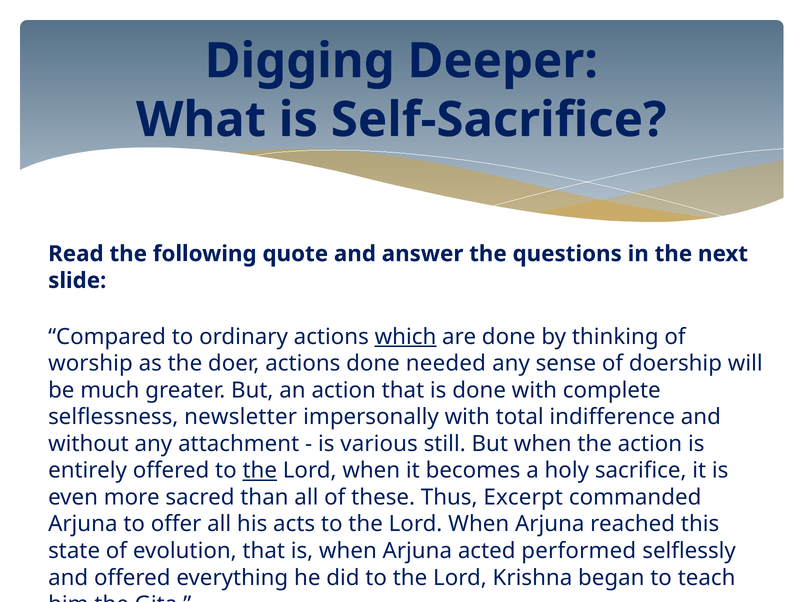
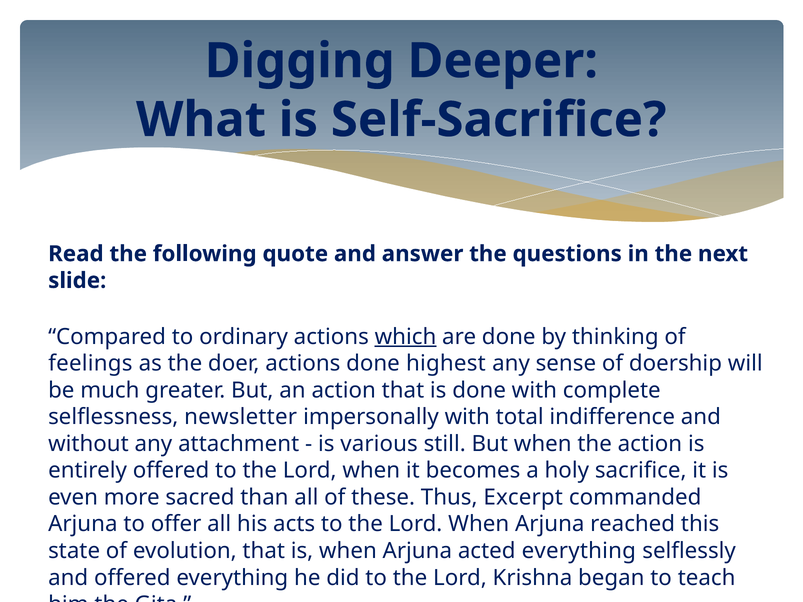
worship: worship -> feelings (90, 364)
needed: needed -> highest (446, 364)
the underline: present -> none (260, 471)
acted performed: performed -> everything (579, 551)
